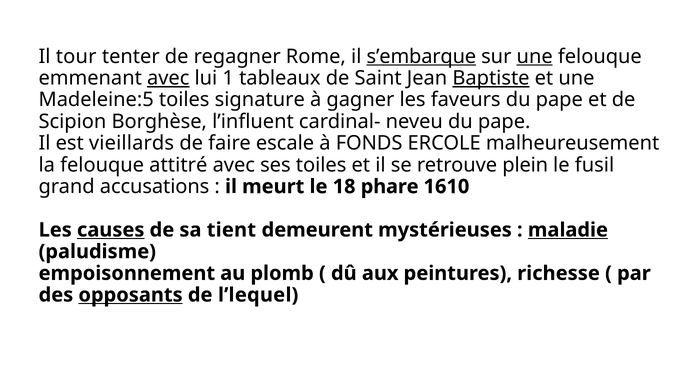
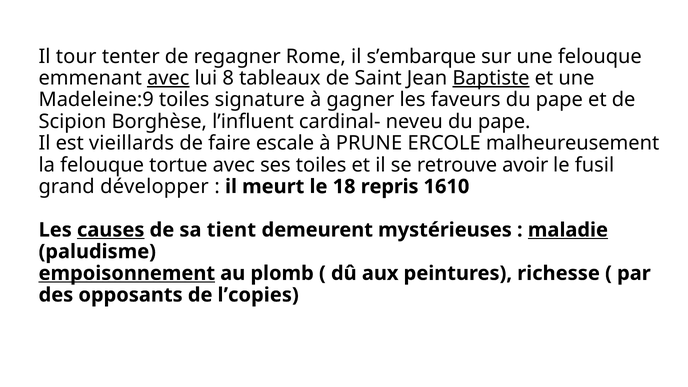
s’embarque underline: present -> none (421, 57)
une underline: present -> none (535, 57)
1: 1 -> 8 (228, 78)
Madeleine:5: Madeleine:5 -> Madeleine:9 (96, 100)
FONDS: FONDS -> PRUNE (369, 143)
attitré: attitré -> tortue (178, 165)
plein: plein -> avoir (525, 165)
accusations: accusations -> développer (154, 187)
phare: phare -> repris (390, 187)
empoisonnement underline: none -> present (127, 273)
opposants underline: present -> none (131, 295)
l’lequel: l’lequel -> l’copies (258, 295)
